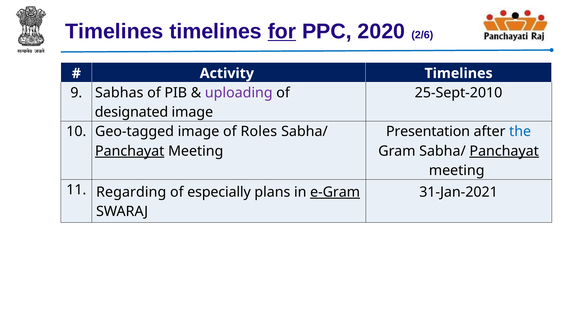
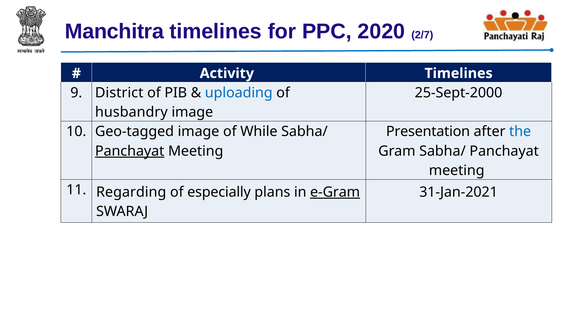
Timelines: Timelines -> Manchitra (114, 31)
for underline: present -> none (282, 31)
2/6: 2/6 -> 2/7 (422, 35)
Sabhas: Sabhas -> District (119, 93)
uploading colour: purple -> blue (239, 93)
25-Sept-2010: 25-Sept-2010 -> 25-Sept-2000 (459, 93)
designated: designated -> husbandry (131, 112)
Roles: Roles -> While (259, 132)
Panchayat underline: present -> none (504, 151)
